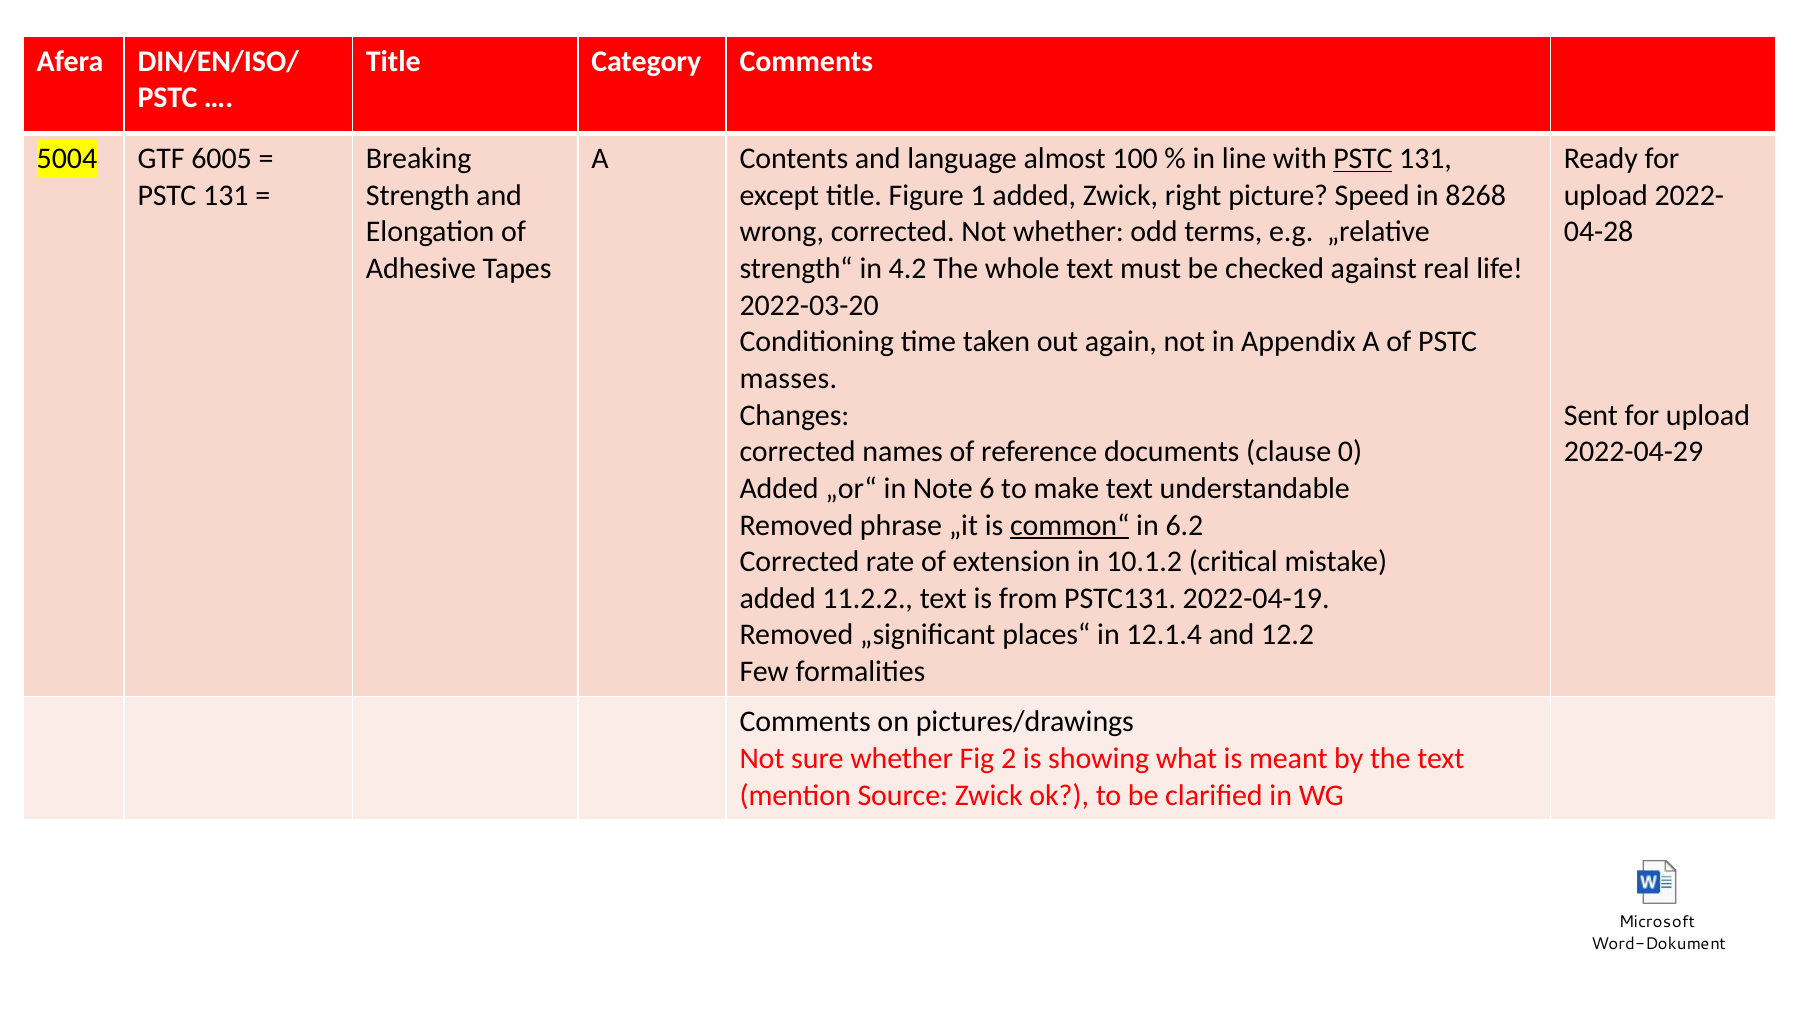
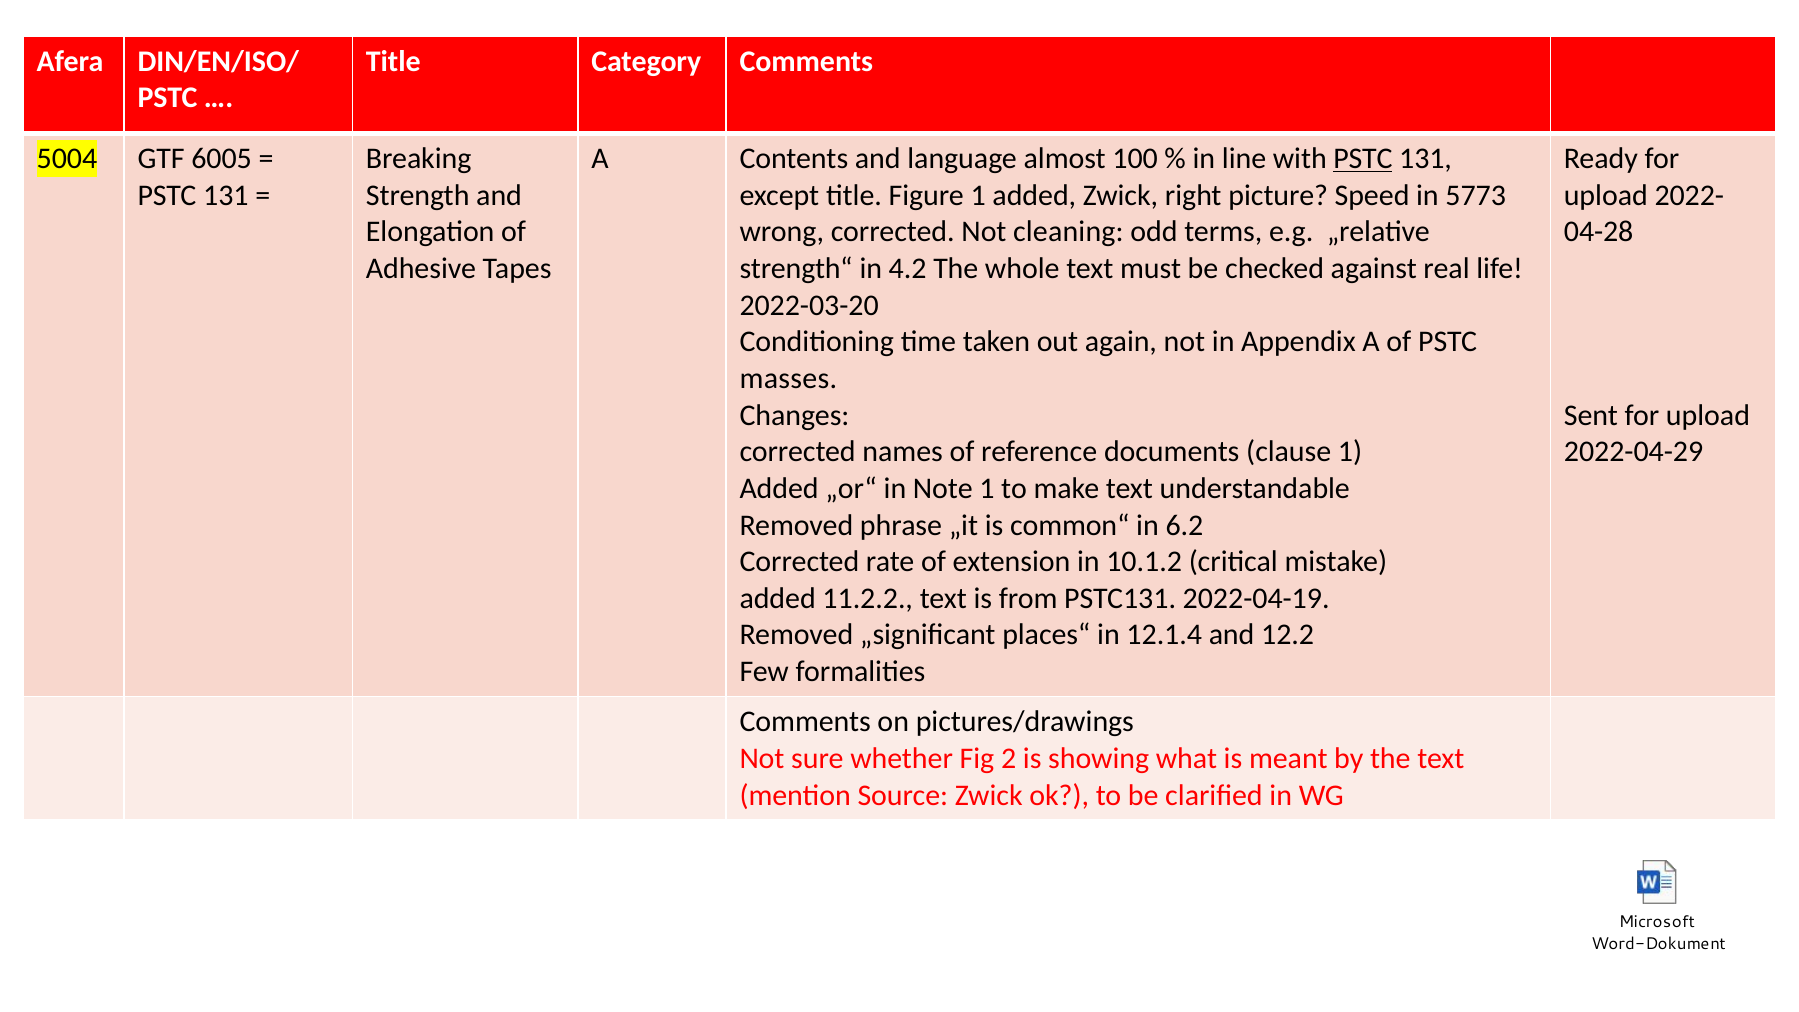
8268: 8268 -> 5773 (1476, 195)
Not whether: whether -> cleaning (1068, 232)
clause 0: 0 -> 1 (1350, 452)
Note 6: 6 -> 1 (987, 488)
common“ underline: present -> none (1070, 525)
